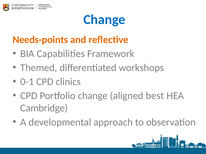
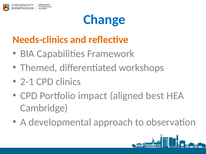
Needs-points: Needs-points -> Needs-clinics (40, 40)
0-1: 0-1 -> 2-1 (27, 82)
Portfolio change: change -> impact (93, 96)
